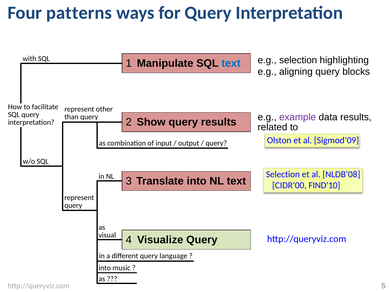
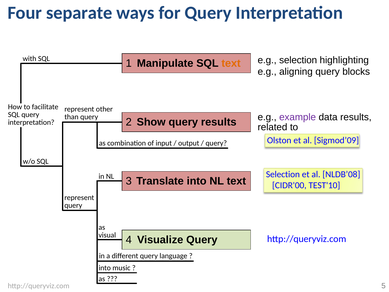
patterns: patterns -> separate (79, 13)
text colour: blue -> orange (231, 63)
FIND'10: FIND'10 -> TEST'10 (324, 185)
